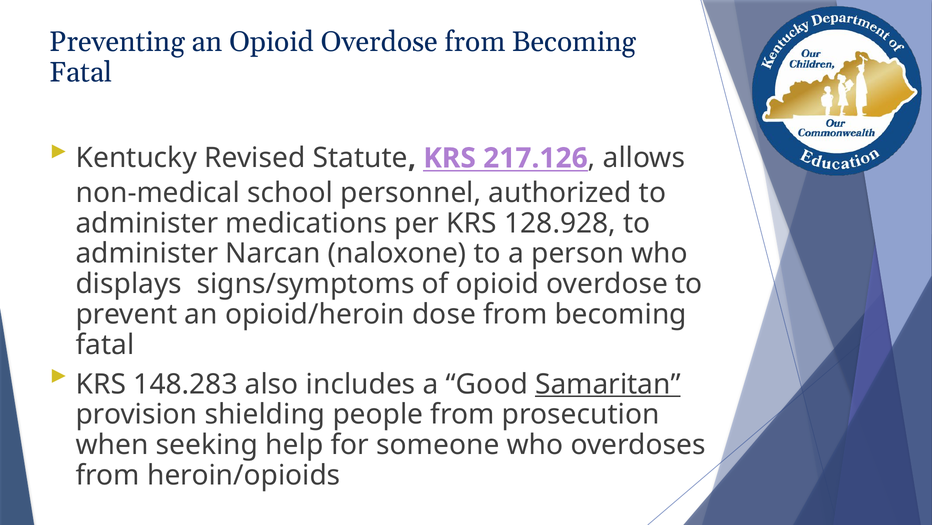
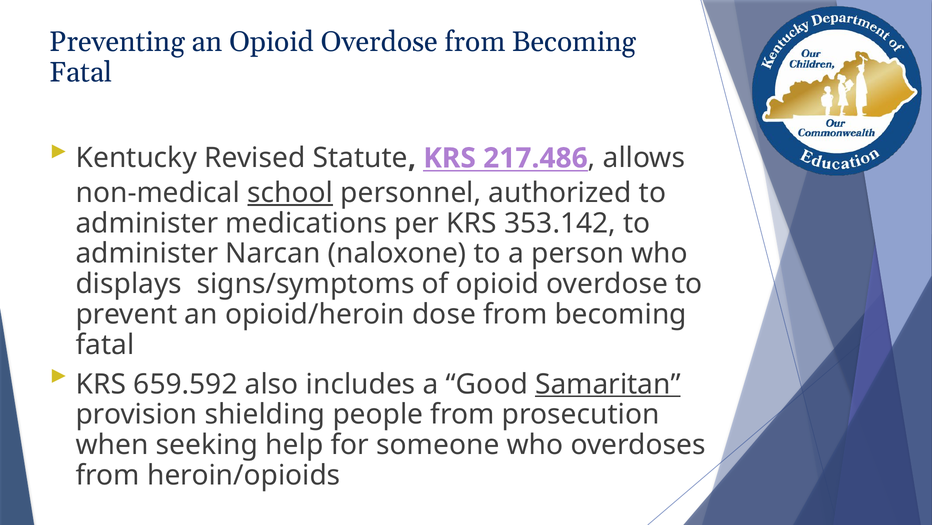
217.126: 217.126 -> 217.486 (535, 158)
school underline: none -> present (290, 193)
128.928: 128.928 -> 353.142 (560, 223)
148.283: 148.283 -> 659.592 (186, 384)
